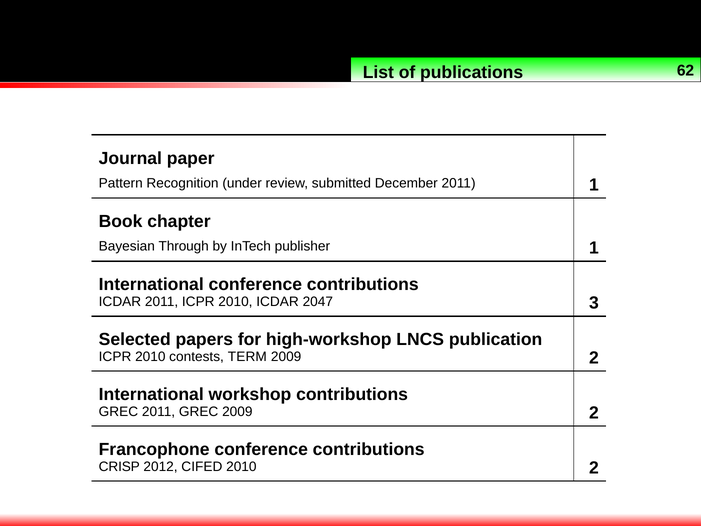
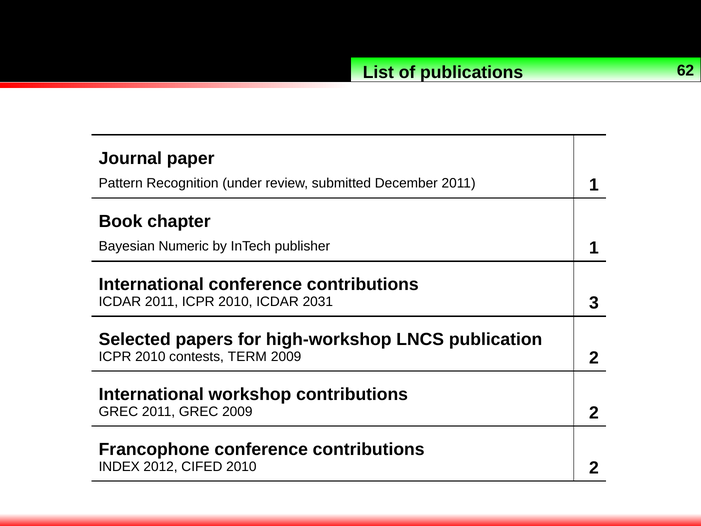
Through: Through -> Numeric (184, 246)
2047: 2047 -> 2031 (318, 302)
CRISP: CRISP -> INDEX (119, 467)
